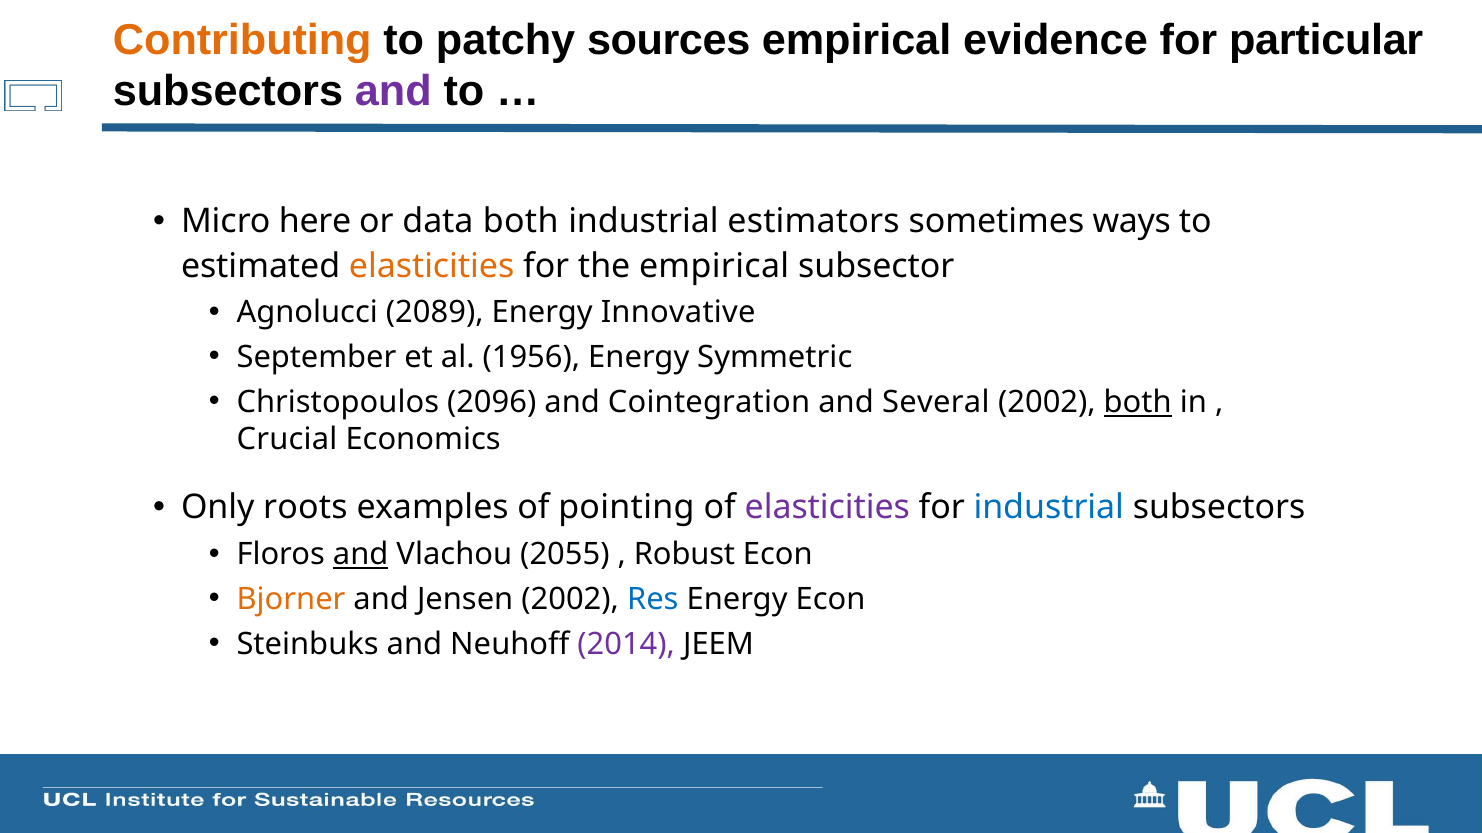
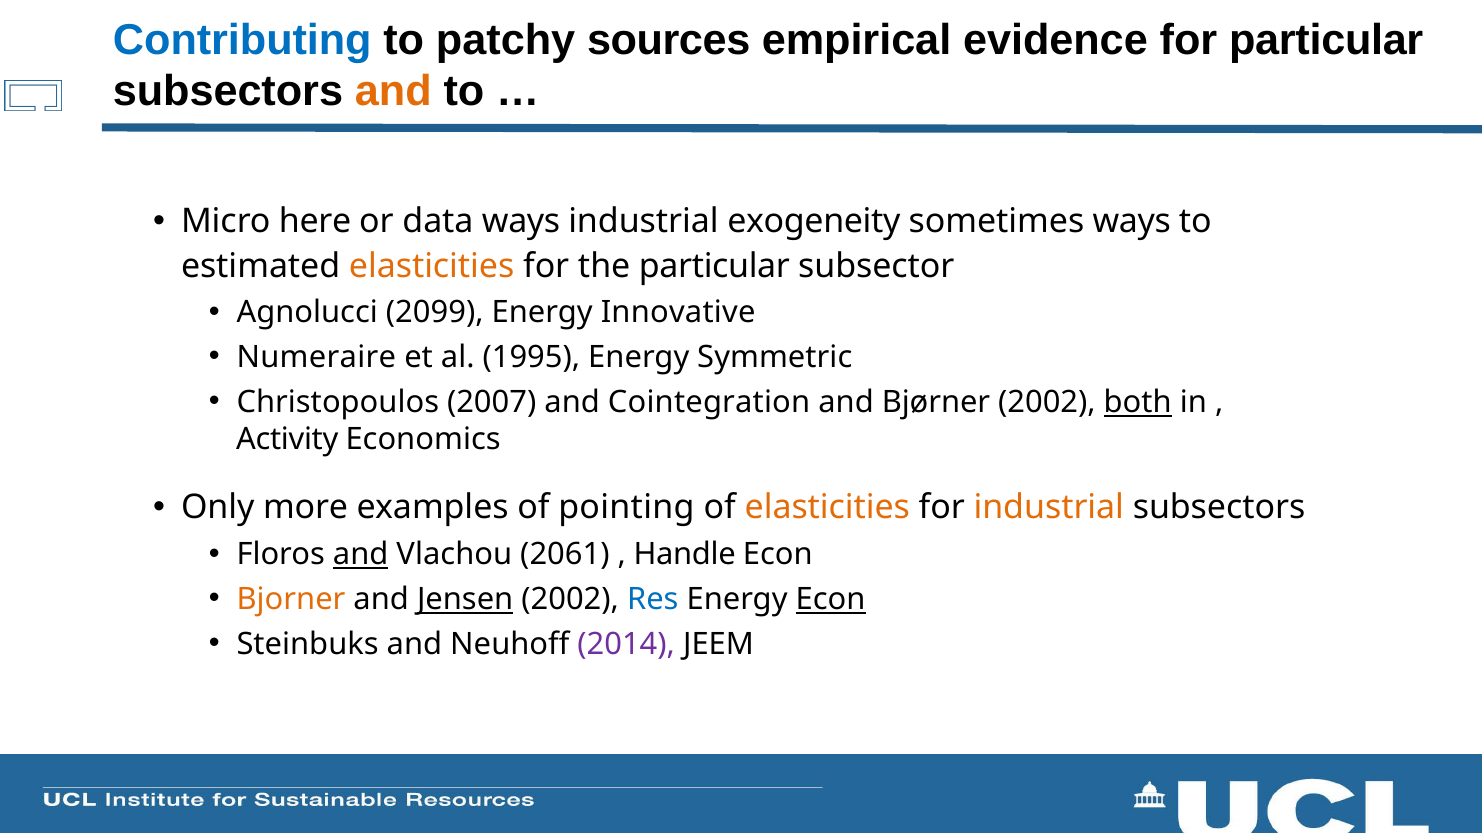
Contributing colour: orange -> blue (242, 40)
and colour: purple -> orange (393, 92)
data both: both -> ways (521, 222)
estimators: estimators -> exogeneity (814, 222)
the empirical: empirical -> particular (714, 267)
2089: 2089 -> 2099 (435, 313)
September: September -> Numeraire (316, 358)
1956: 1956 -> 1995 (531, 358)
2096: 2096 -> 2007 (492, 403)
Several: Several -> Bjørner (936, 403)
Crucial: Crucial -> Activity (287, 440)
roots: roots -> more (306, 508)
elasticities colour: purple -> orange (827, 508)
industrial colour: blue -> orange (1049, 508)
2055: 2055 -> 2061 (565, 555)
Robust: Robust -> Handle (685, 555)
Jensen underline: none -> present (465, 600)
Econ underline: none -> present (831, 600)
